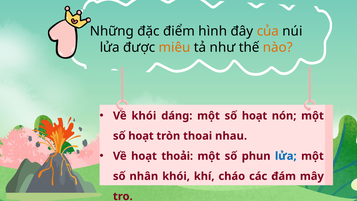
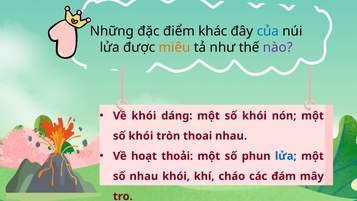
hình: hình -> khác (213, 31)
của colour: orange -> blue (268, 31)
nào colour: orange -> purple (278, 47)
dáng một số hoạt: hoạt -> khói (254, 116)
hoạt: hoạt -> khói (141, 136)
số nhân: nhân -> nhau (144, 176)
